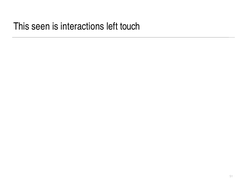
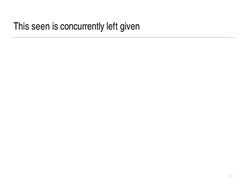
interactions: interactions -> concurrently (82, 26)
touch: touch -> given (130, 26)
